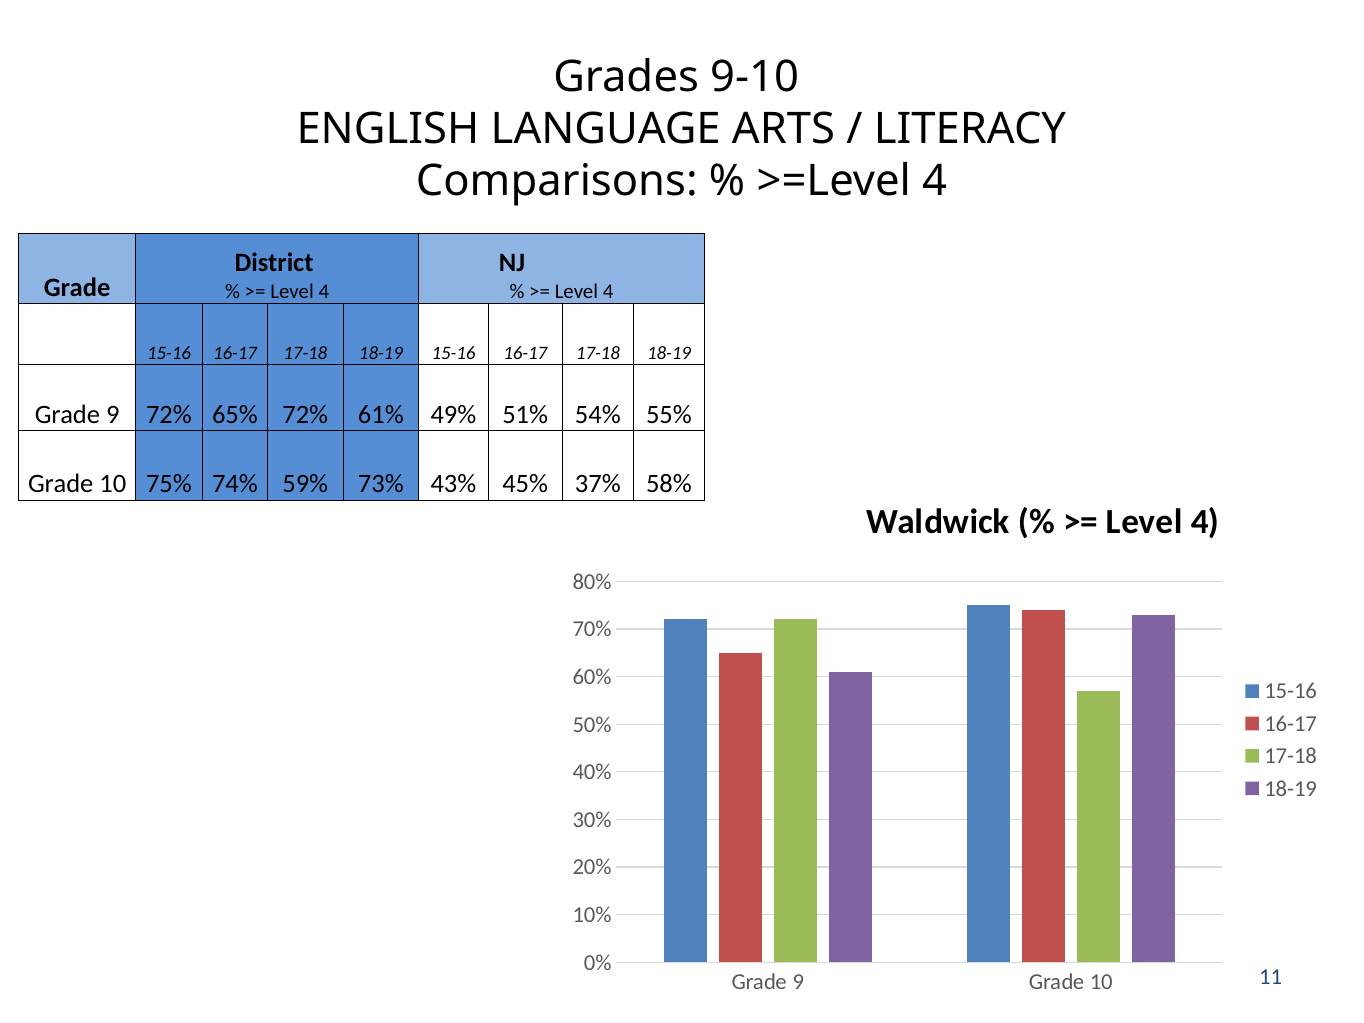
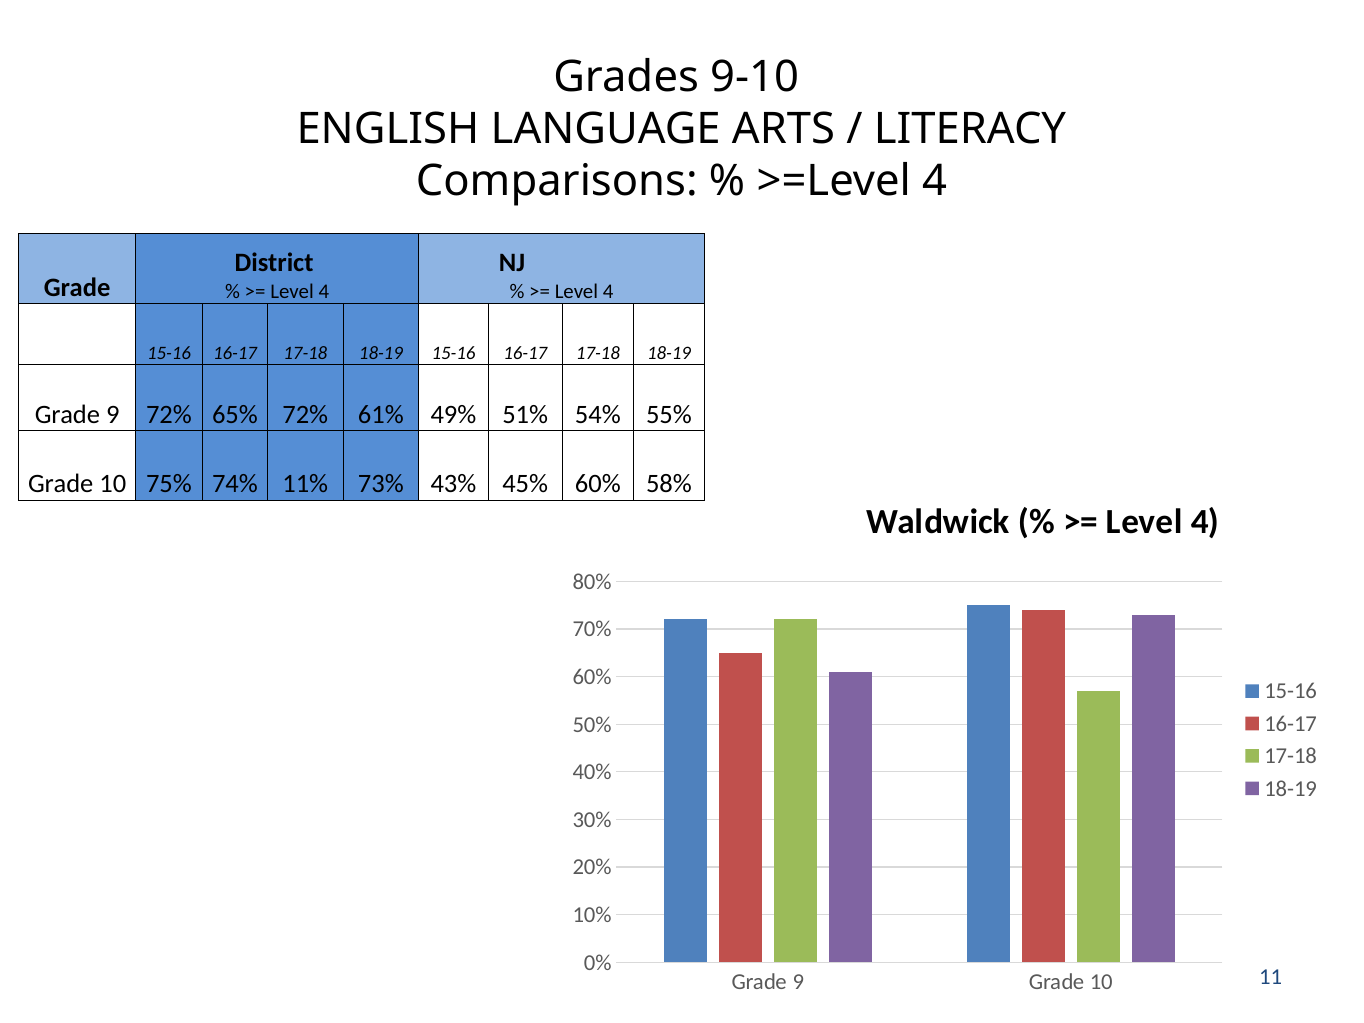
59%: 59% -> 11% (305, 484)
45% 37%: 37% -> 60% (598, 484)
